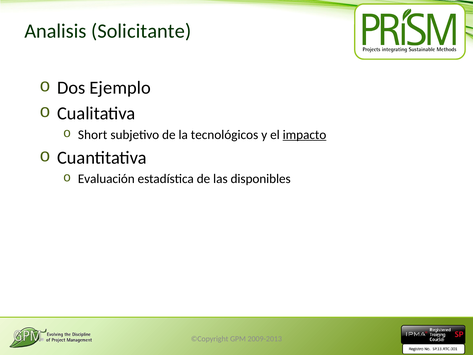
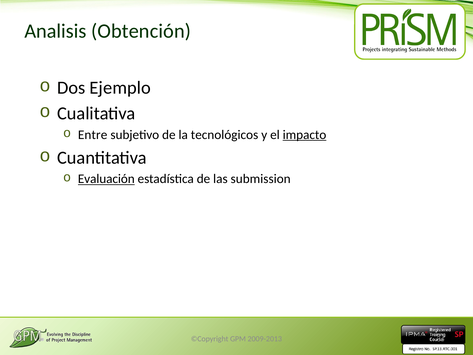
Solicitante: Solicitante -> Obtención (141, 31)
Short: Short -> Entre (93, 135)
Evaluación underline: none -> present (106, 179)
disponibles: disponibles -> submission (261, 179)
